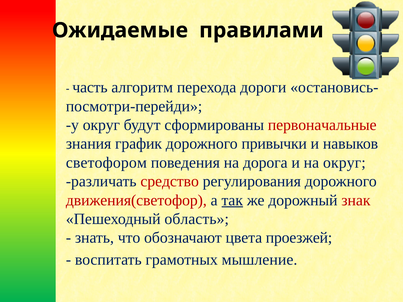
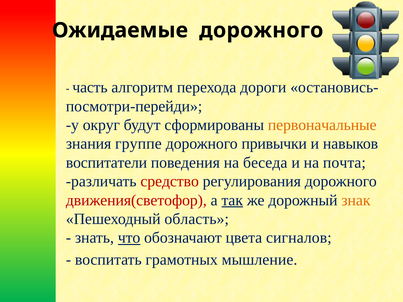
Ожидаемые правилами: правилами -> дорожного (261, 30)
первоначальные colour: red -> orange (322, 125)
график: график -> группе (138, 144)
светофором: светофором -> воспитатели (107, 163)
дорога: дорога -> беседа (265, 163)
на округ: округ -> почта (344, 163)
знак colour: red -> orange (356, 200)
что underline: none -> present (129, 238)
проезжей: проезжей -> сигналов (299, 238)
